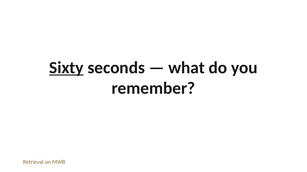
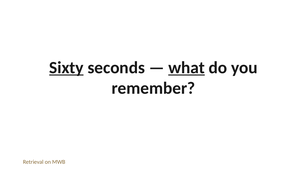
what underline: none -> present (187, 68)
